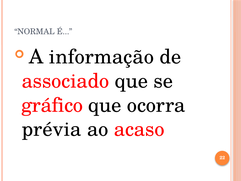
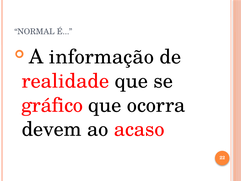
associado: associado -> realidade (65, 81)
prévia: prévia -> devem (52, 129)
